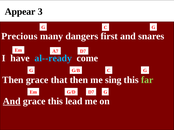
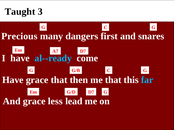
Appear: Appear -> Taught (20, 12)
Then: Then -> Have (13, 80)
me sing: sing -> that (113, 80)
far colour: light green -> light blue (147, 80)
And underline: present -> none (12, 102)
grace this: this -> less (55, 102)
